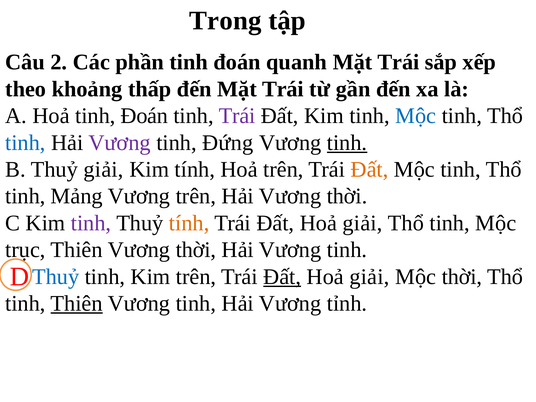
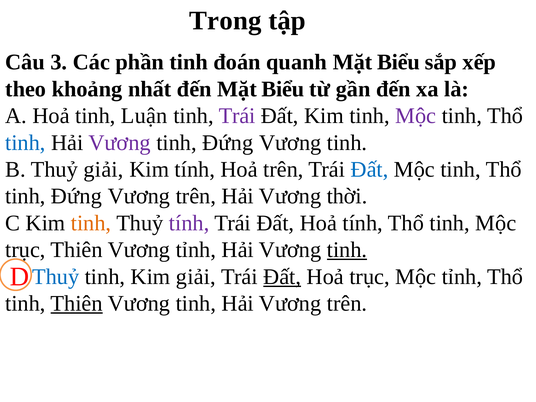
2: 2 -> 3 (59, 62)
quanh Mặt Trái: Trái -> Biểu (398, 62)
thấp: thấp -> nhất (150, 89)
đến Mặt Trái: Trái -> Biểu (283, 89)
Hoả tinh Đoán: Đoán -> Luận (144, 116)
Mộc colour: blue -> purple (416, 116)
tinh underline: present -> none (347, 143)
Đất colour: orange -> blue (369, 169)
Mảng: Mảng -> Đứng (77, 196)
tinh colour: purple -> orange (91, 223)
tính colour: orange -> purple (189, 223)
giải: giải -> tính (363, 223)
Thiên Vương thời: thời -> tỉnh (196, 250)
tinh underline: none -> present (347, 250)
Kim trên: trên -> giải (196, 277)
giải: giải -> trục (370, 277)
Mộc thời: thời -> tỉnh (462, 277)
Hải Vương tỉnh: tỉnh -> trên (347, 303)
